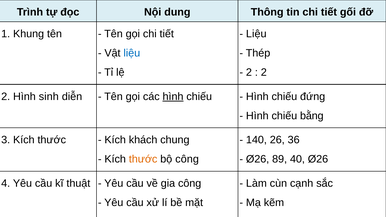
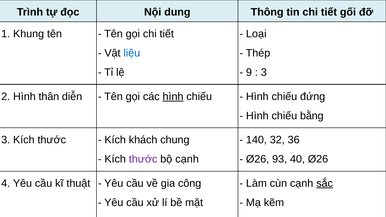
Liệu: Liệu -> Loại (256, 34)
2: 2 -> 9 (249, 72)
2: 2 -> 3 (264, 72)
sinh: sinh -> thân (49, 97)
26: 26 -> 32 (277, 140)
thước colour: orange -> purple (143, 159)
bộ công: công -> cạnh (187, 159)
89: 89 -> 93 (280, 159)
sắc underline: none -> present (325, 183)
